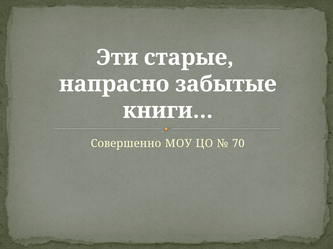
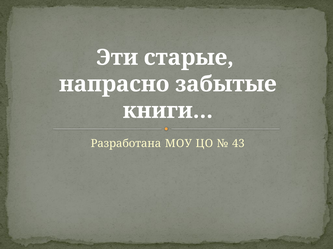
Совершенно: Совершенно -> Разработана (126, 144)
70: 70 -> 43 (238, 144)
